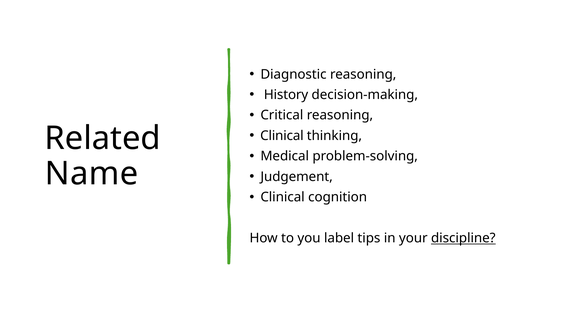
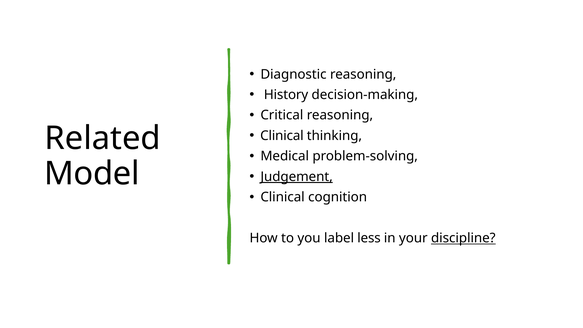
Name: Name -> Model (92, 174)
Judgement underline: none -> present (297, 177)
tips: tips -> less (369, 238)
